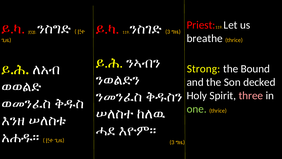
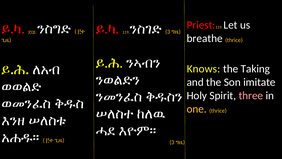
Strong: Strong -> Knows (204, 69)
Bound: Bound -> Taking (255, 69)
decked: decked -> imitate (259, 82)
one colour: light green -> yellow (197, 109)
